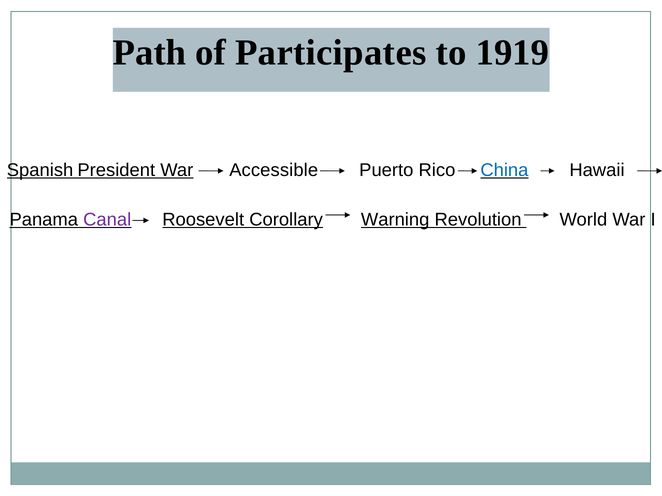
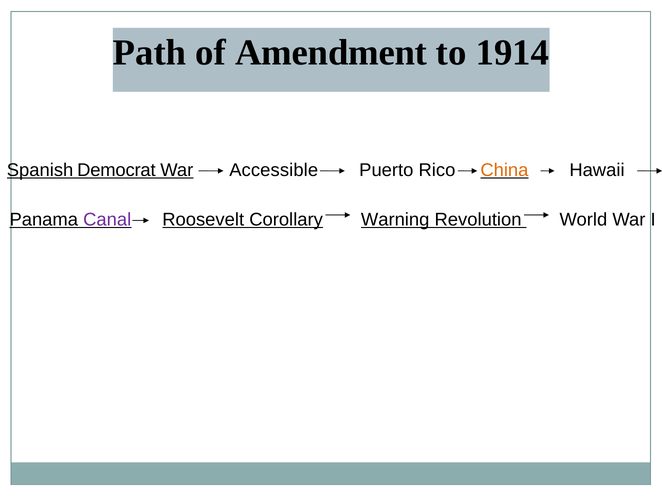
Participates: Participates -> Amendment (331, 52)
1919: 1919 -> 1914 (512, 52)
President: President -> Democrat (116, 170)
China colour: blue -> orange (504, 170)
